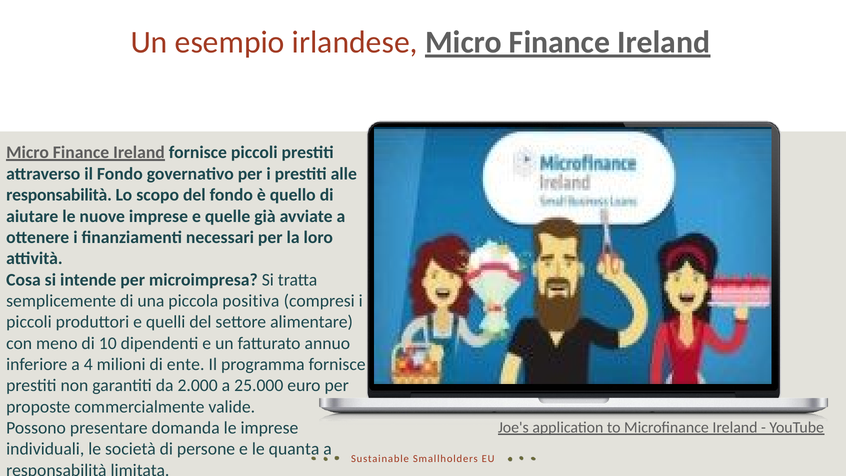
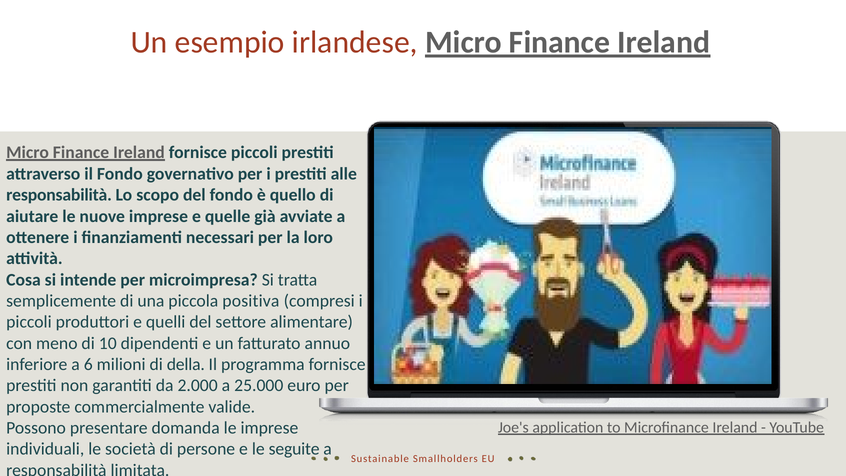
4: 4 -> 6 (88, 364)
ente: ente -> della (186, 364)
quanta: quanta -> seguite (294, 449)
